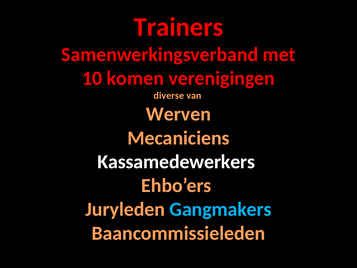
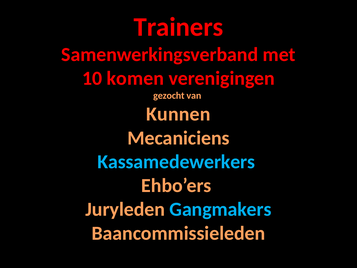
diverse: diverse -> gezocht (169, 96)
Werven: Werven -> Kunnen (178, 114)
Kassamedewerkers colour: white -> light blue (176, 162)
